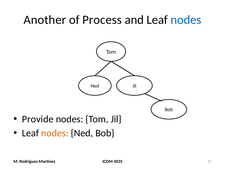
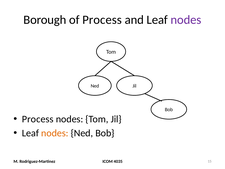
Another: Another -> Borough (45, 20)
nodes colour: blue -> purple (186, 20)
Provide: Provide -> Process (38, 119)
